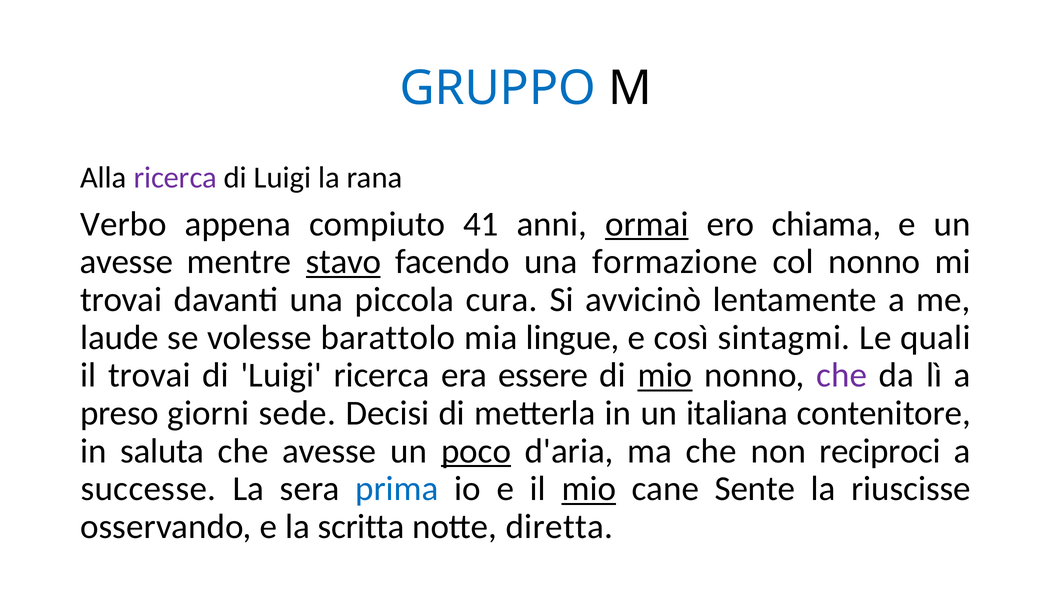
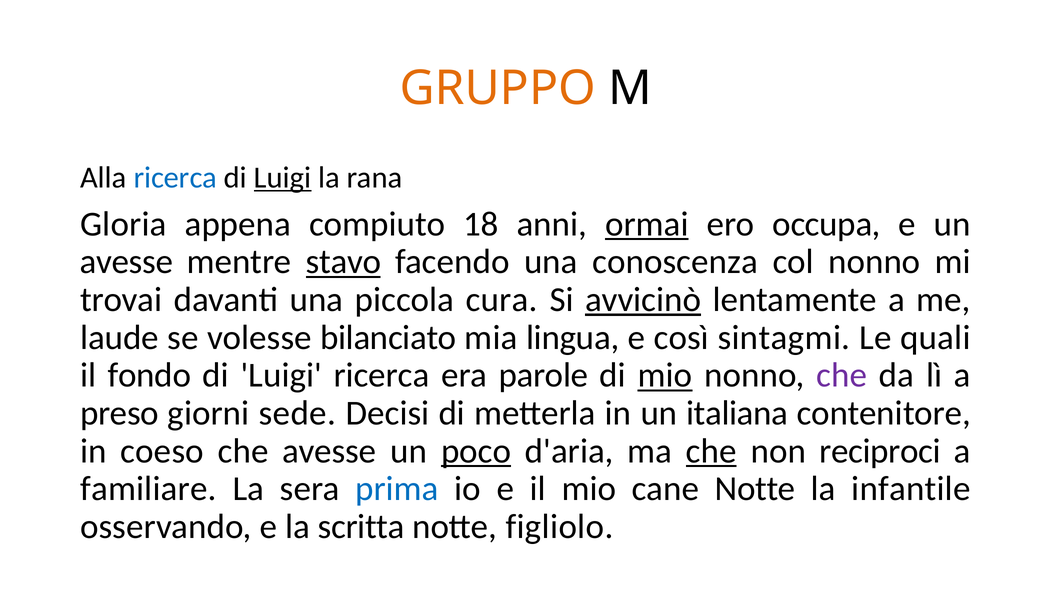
GRUPPO colour: blue -> orange (498, 88)
ricerca colour: purple -> blue (175, 178)
Luigi underline: none -> present (283, 178)
Verbo: Verbo -> Gloria (123, 224)
41: 41 -> 18 (481, 224)
chiama: chiama -> occupa (827, 224)
formazione: formazione -> conoscenza (675, 262)
avvicinò underline: none -> present (643, 300)
barattolo: barattolo -> bilanciato (388, 338)
lingue: lingue -> lingua (573, 338)
il trovai: trovai -> fondo (149, 376)
essere: essere -> parole (543, 376)
saluta: saluta -> coeso (162, 452)
che underline: none -> present (711, 452)
successe: successe -> familiare (148, 490)
mio underline: present -> none (589, 490)
cane Sente: Sente -> Notte (755, 490)
riuscisse: riuscisse -> infantile (911, 490)
diretta: diretta -> figliolo (560, 527)
